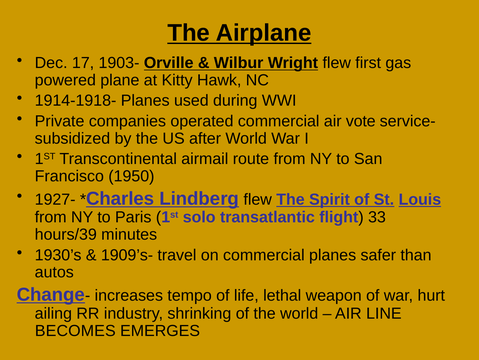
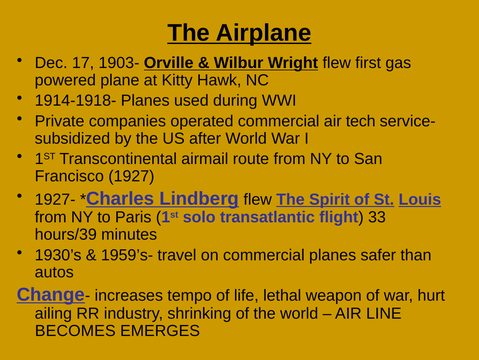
vote: vote -> tech (361, 121)
1950: 1950 -> 1927 (131, 176)
1909’s-: 1909’s- -> 1959’s- (127, 255)
